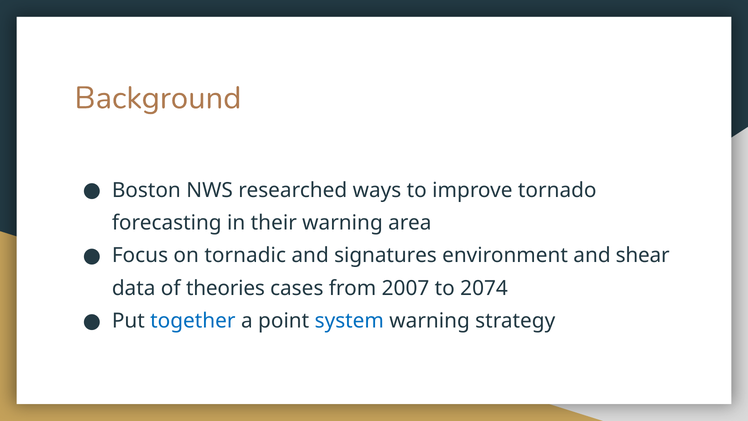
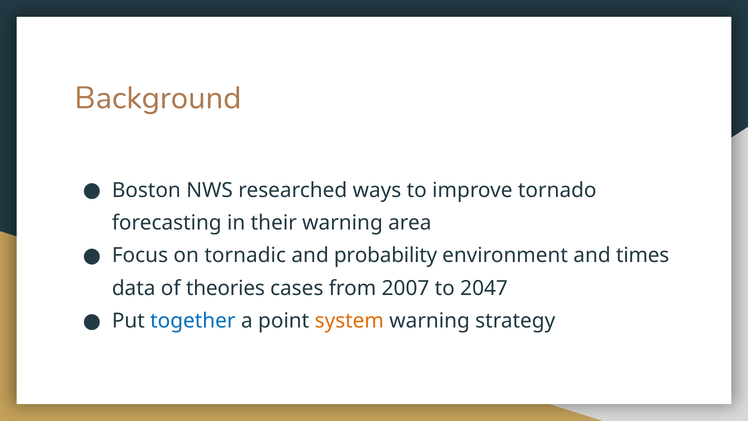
signatures: signatures -> probability (386, 255)
shear: shear -> times (643, 255)
2074: 2074 -> 2047 (484, 288)
system colour: blue -> orange (349, 321)
